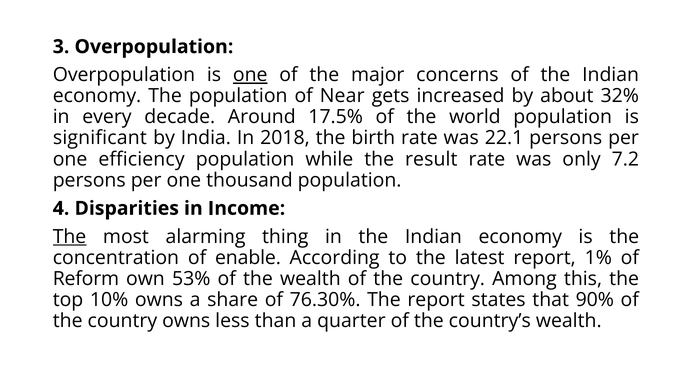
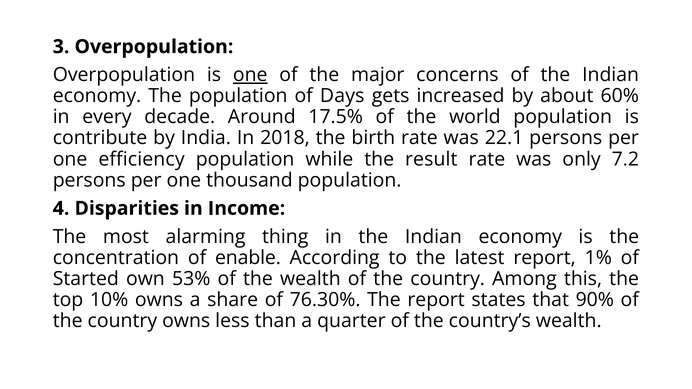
Near: Near -> Days (342, 96)
32%: 32% -> 60% (620, 96)
significant: significant -> contribute (100, 138)
The underline: present -> none (70, 237)
Reform: Reform -> Started (86, 279)
